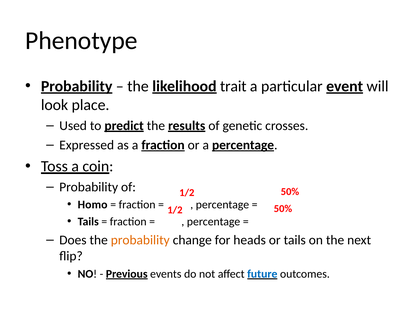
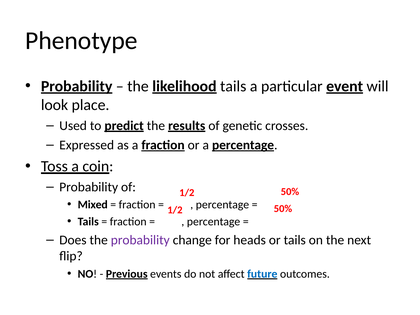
likelihood trait: trait -> tails (233, 86)
Homo: Homo -> Mixed (93, 205)
probability colour: orange -> purple (140, 240)
